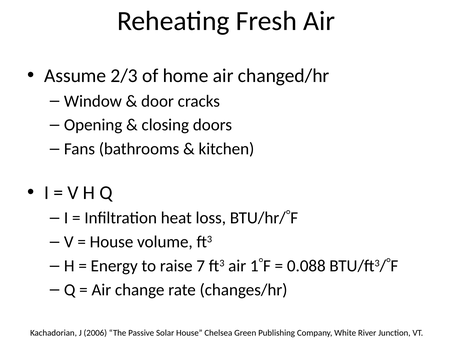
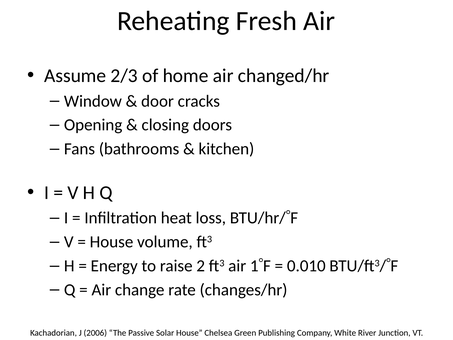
7: 7 -> 2 (201, 266)
0.088: 0.088 -> 0.010 (306, 266)
